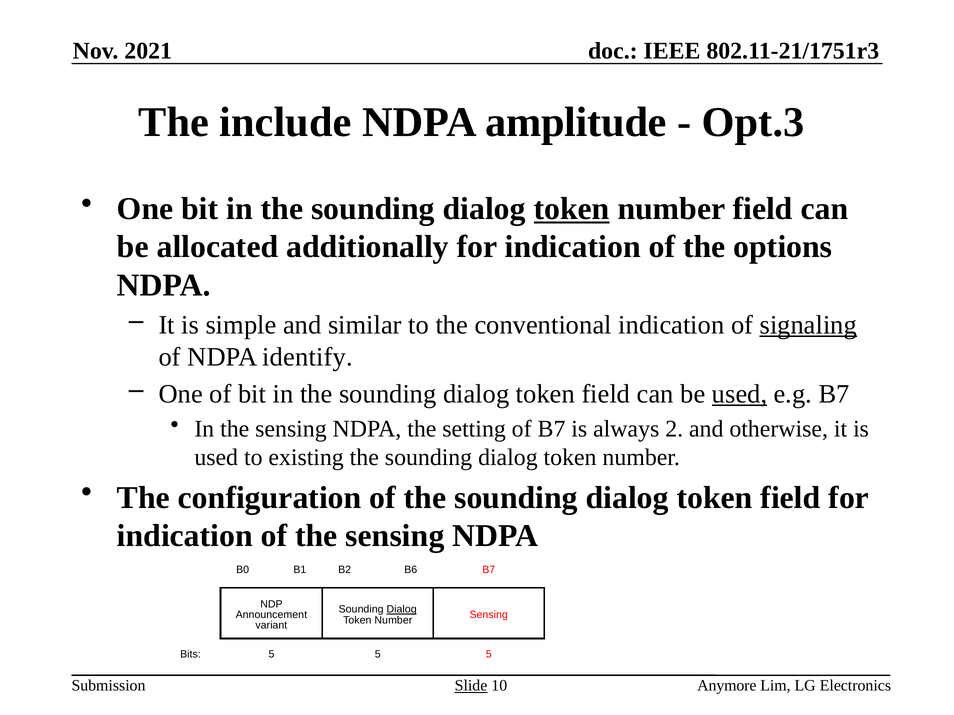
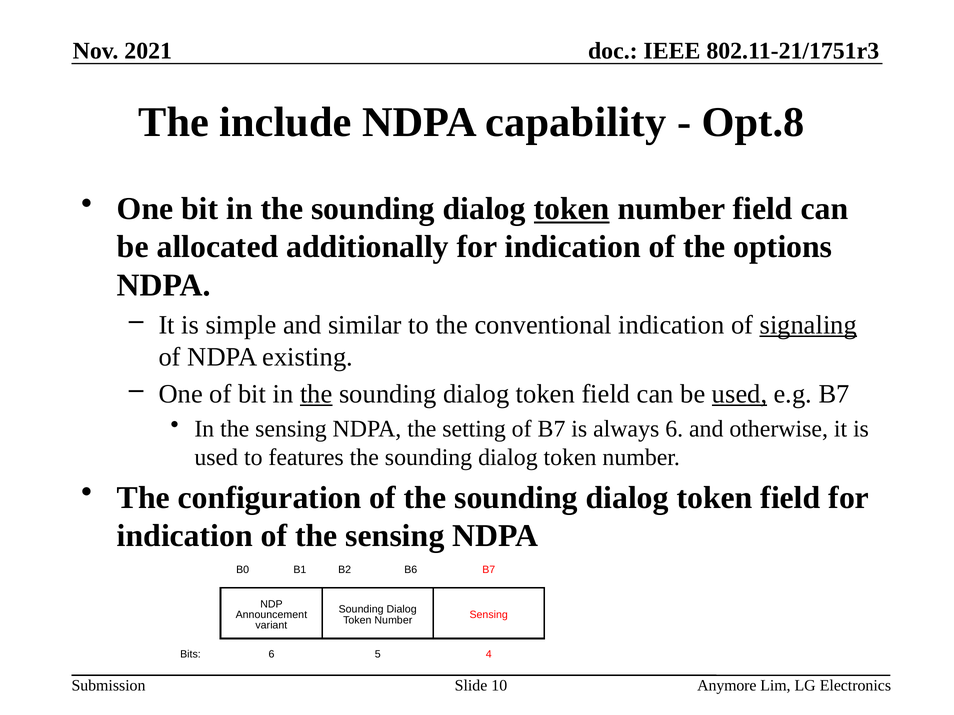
amplitude: amplitude -> capability (576, 122)
Opt.3: Opt.3 -> Opt.8 (753, 122)
identify: identify -> existing (308, 357)
the underline: none -> present (316, 394)
always 2: 2 -> 6 (674, 429)
existing: existing -> features (306, 458)
Dialog underline: present -> none (402, 610)
Bits 5: 5 -> 6 (271, 655)
5: 5 -> 4 (489, 655)
Slide underline: present -> none (471, 686)
